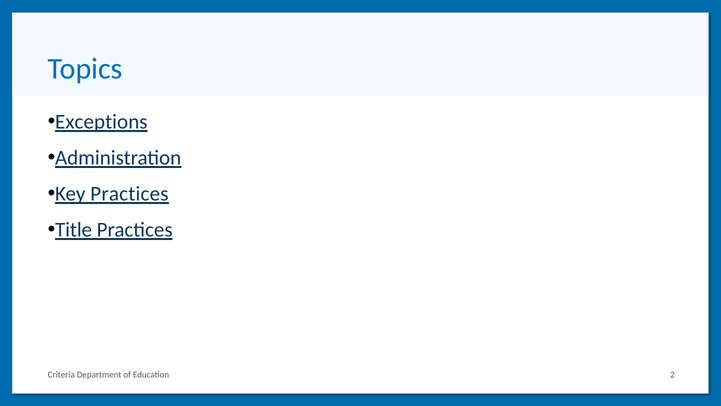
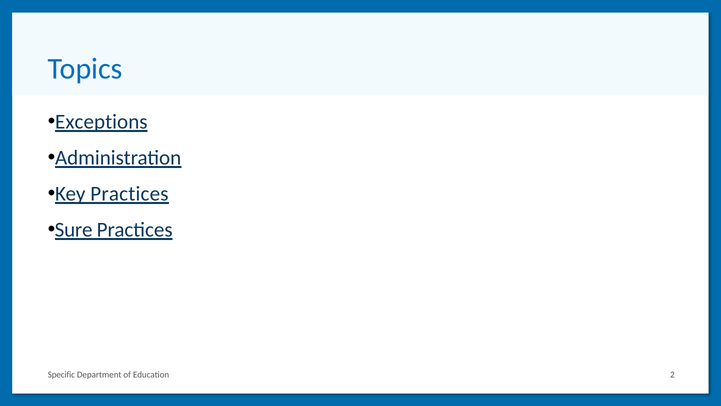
Title: Title -> Sure (74, 230)
Criteria: Criteria -> Specific (61, 374)
